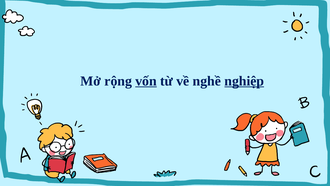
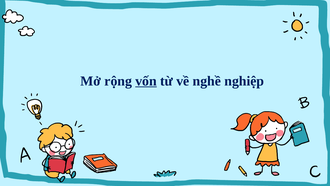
nghiệp underline: present -> none (244, 81)
